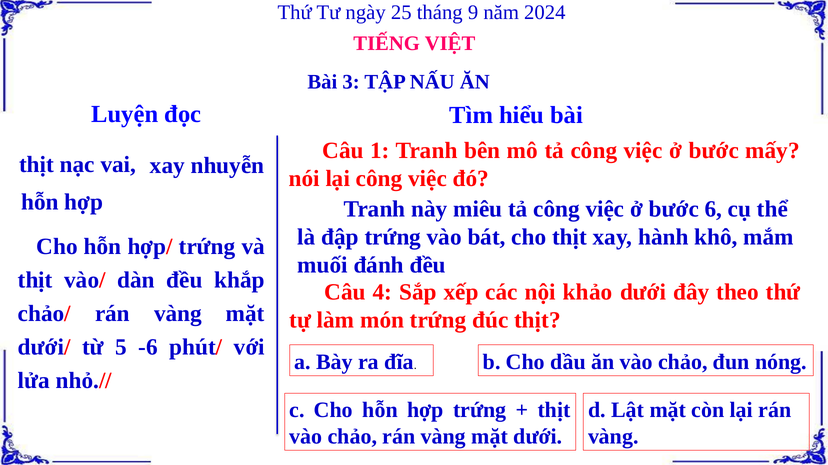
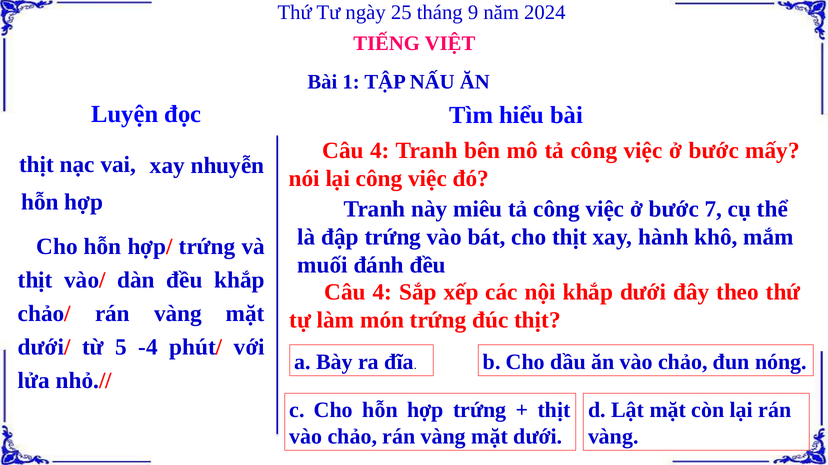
3: 3 -> 1 (351, 82)
1: 1 -> 4 (380, 151)
6: 6 -> 7 (713, 209)
nội khảo: khảo -> khắp (588, 292)
-6: -6 -> -4 (148, 347)
